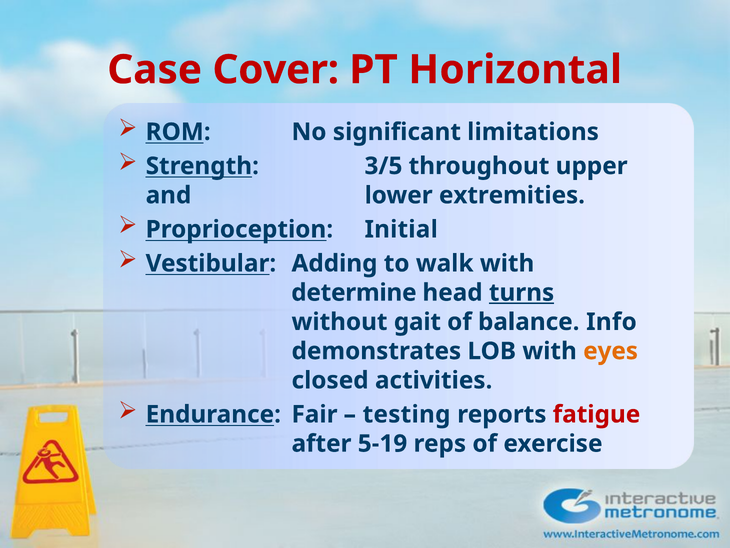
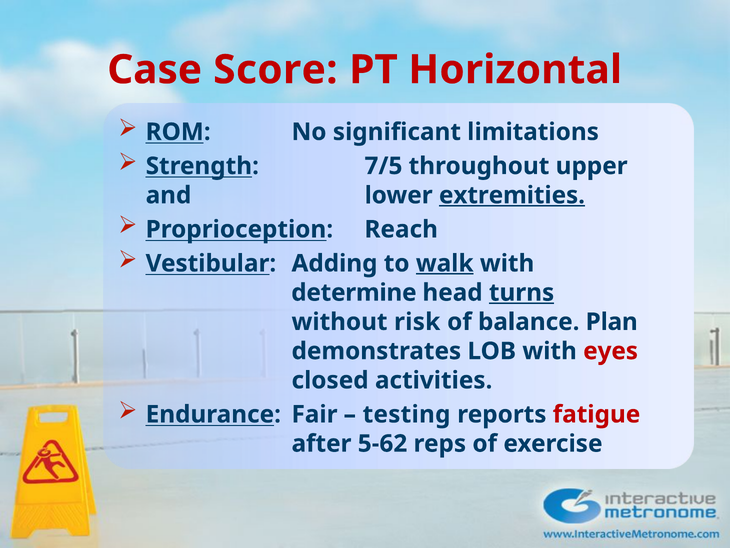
Cover: Cover -> Score (275, 70)
3/5: 3/5 -> 7/5 (383, 166)
extremities underline: none -> present (512, 195)
Initial: Initial -> Reach (401, 229)
walk underline: none -> present (445, 263)
gait: gait -> risk (417, 322)
Info: Info -> Plan (612, 322)
eyes colour: orange -> red (611, 351)
5-19: 5-19 -> 5-62 (382, 443)
